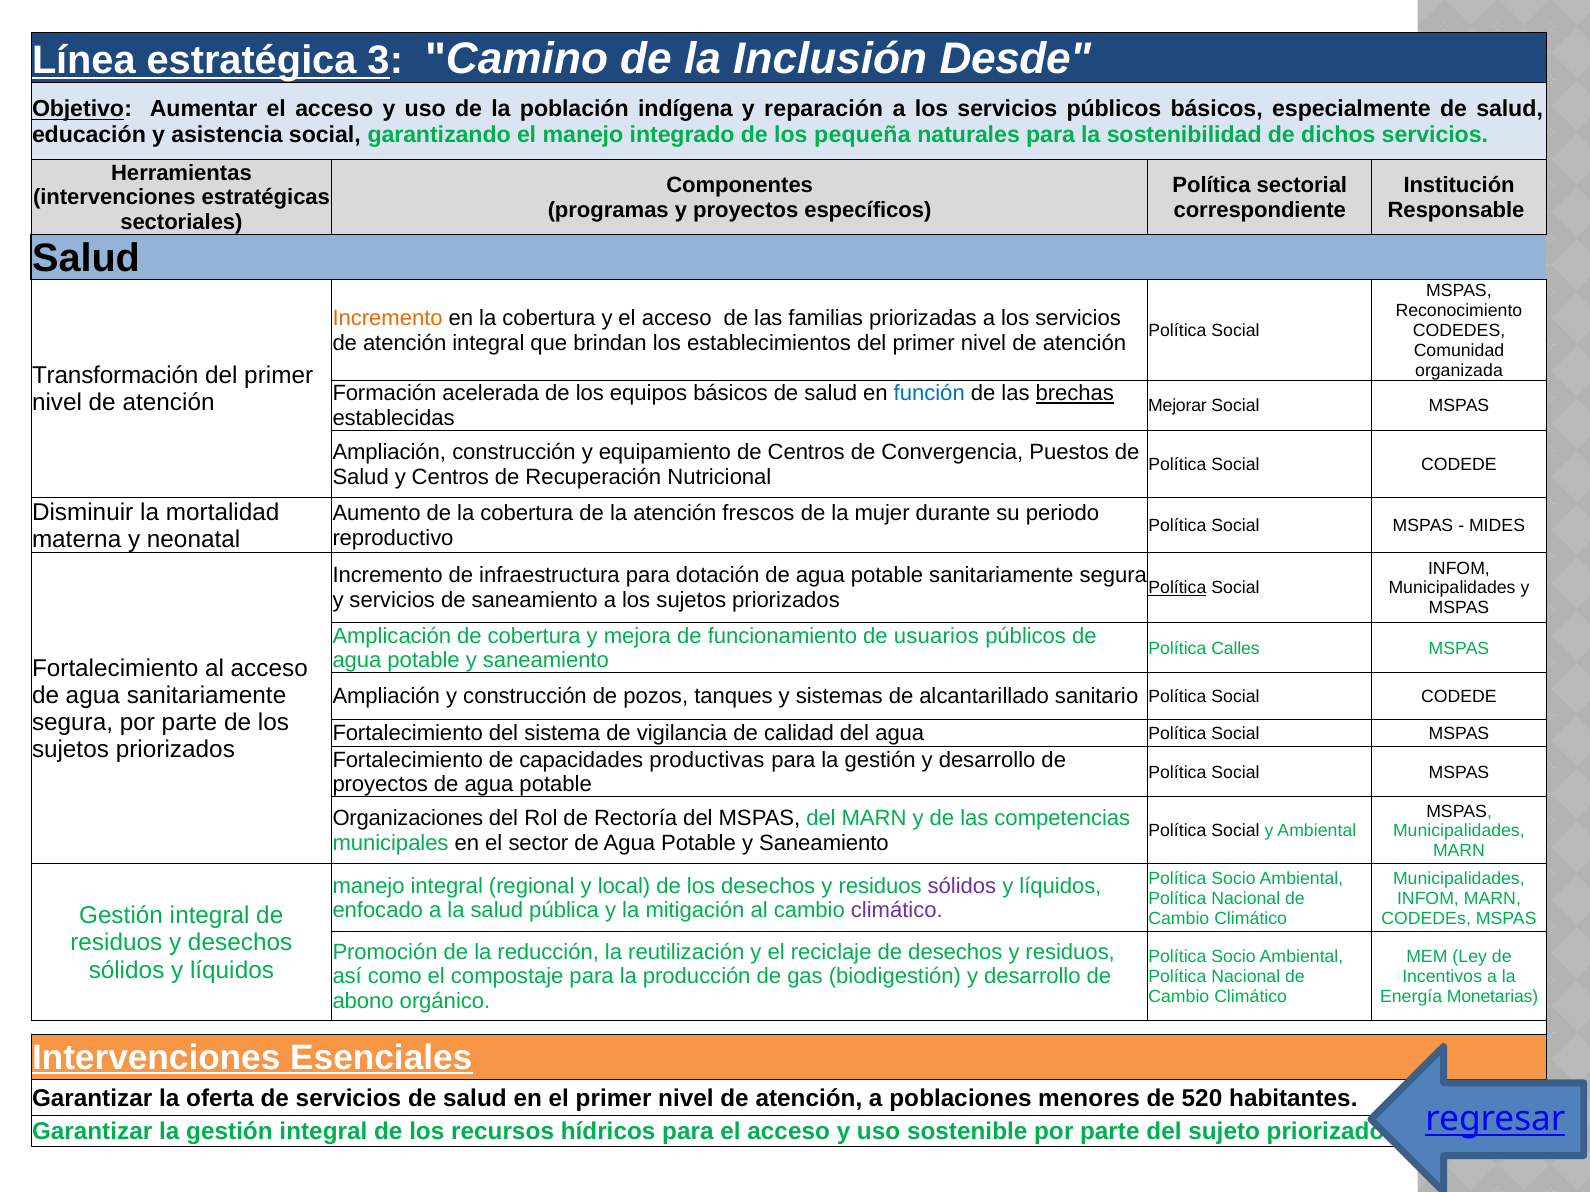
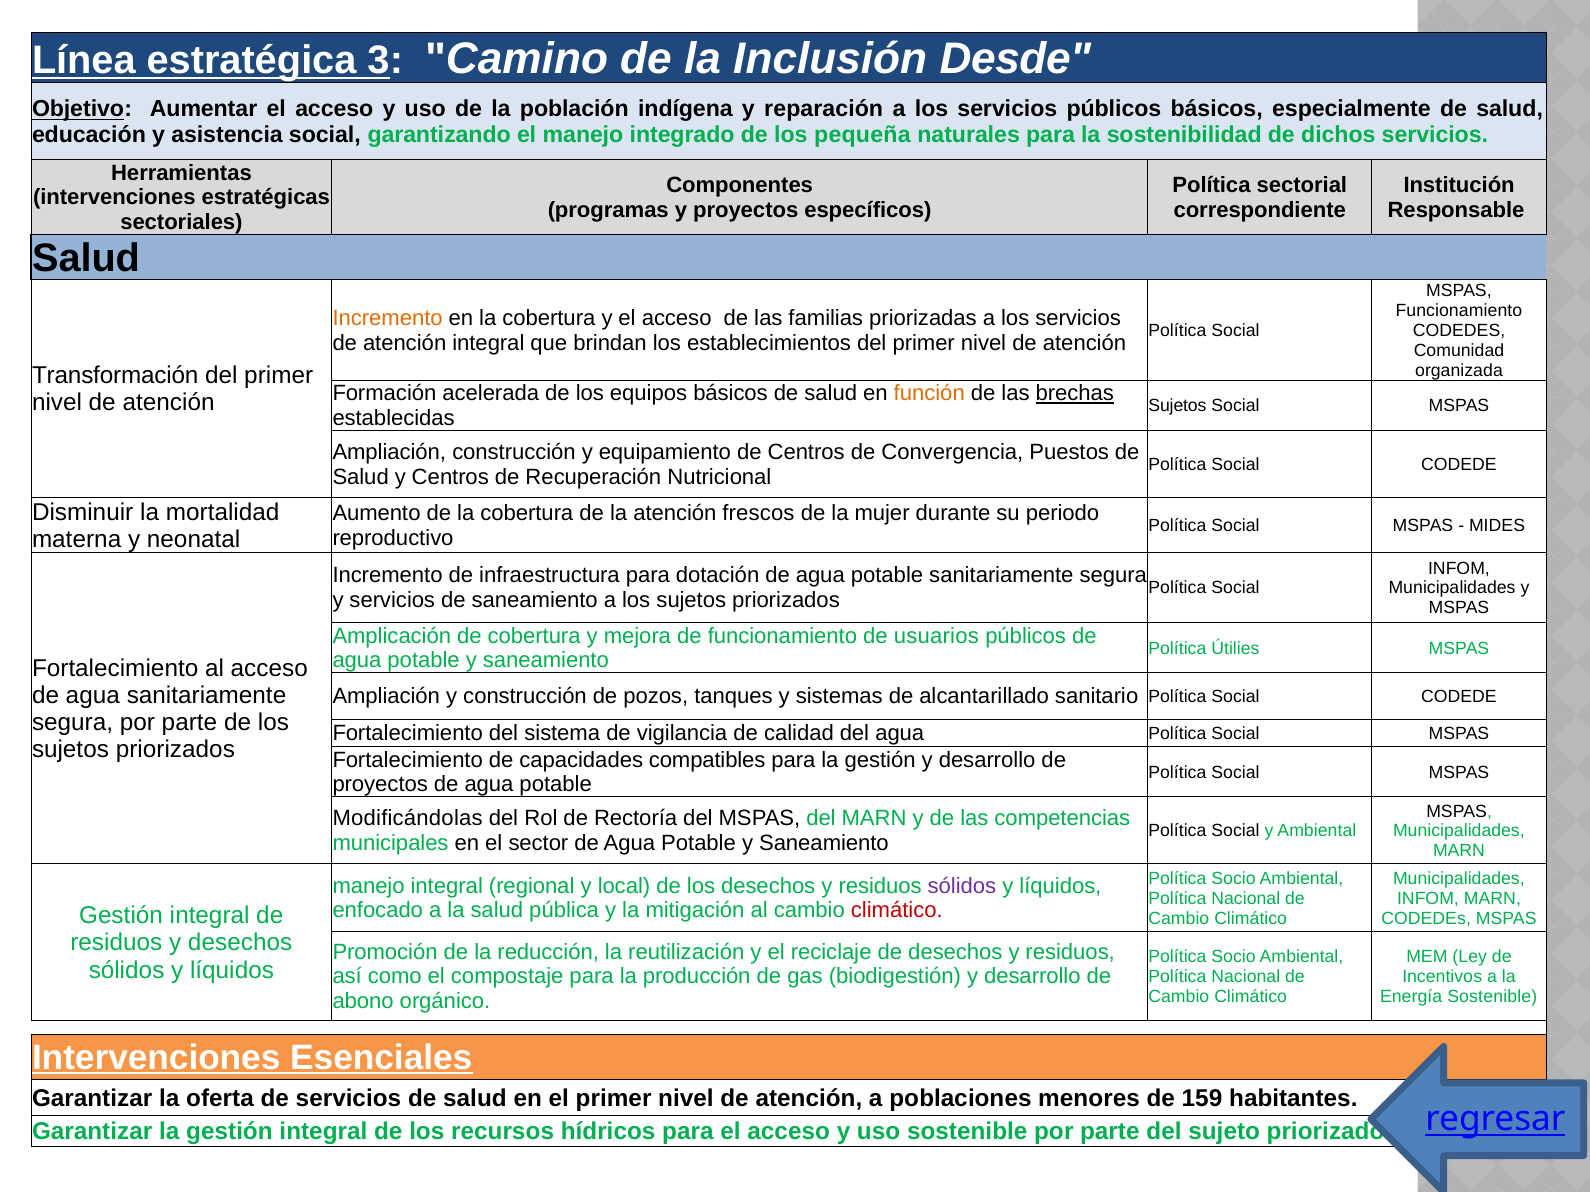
Reconocimiento: Reconocimiento -> Funcionamiento (1459, 311)
función colour: blue -> orange (929, 394)
Mejorar: Mejorar -> Sujetos (1177, 406)
Política underline: present -> none (1177, 588)
Calles: Calles -> Útilies (1235, 648)
productivas: productivas -> compatibles (707, 760)
Organizaciones: Organizaciones -> Modificándolas (408, 819)
climático colour: purple -> red (897, 911)
Energía Monetarias: Monetarias -> Sostenible (1492, 997)
520: 520 -> 159 (1202, 1099)
